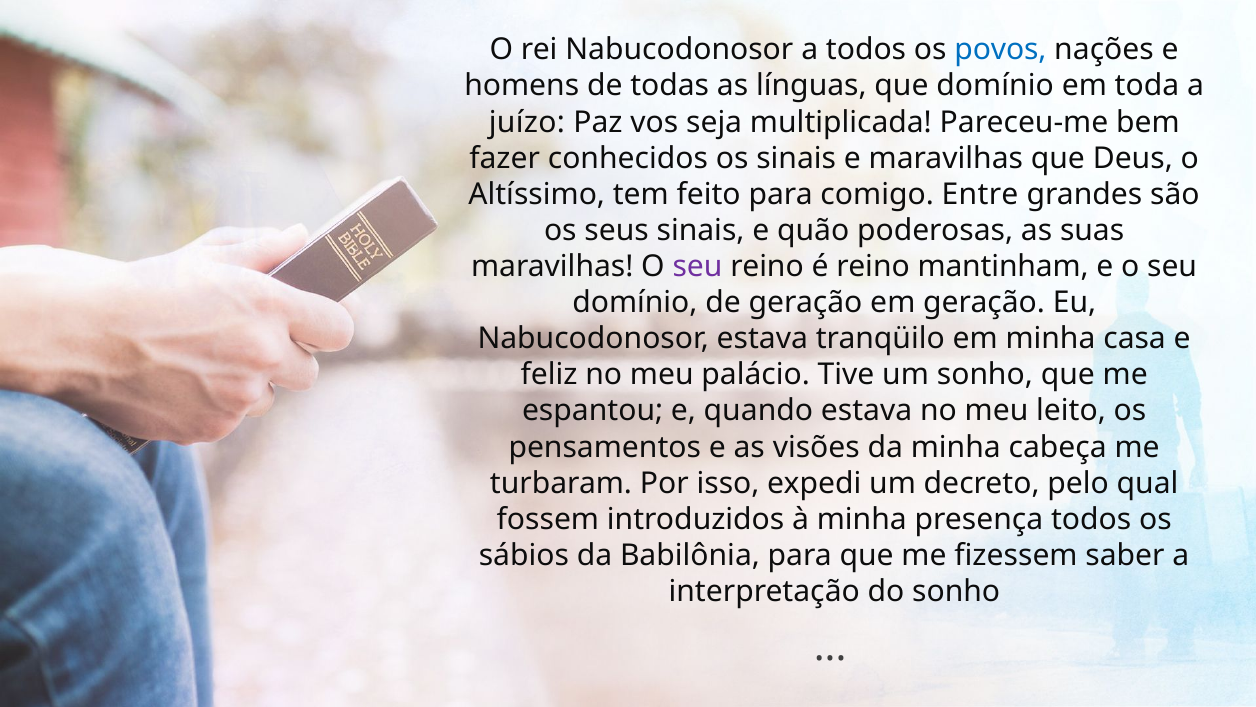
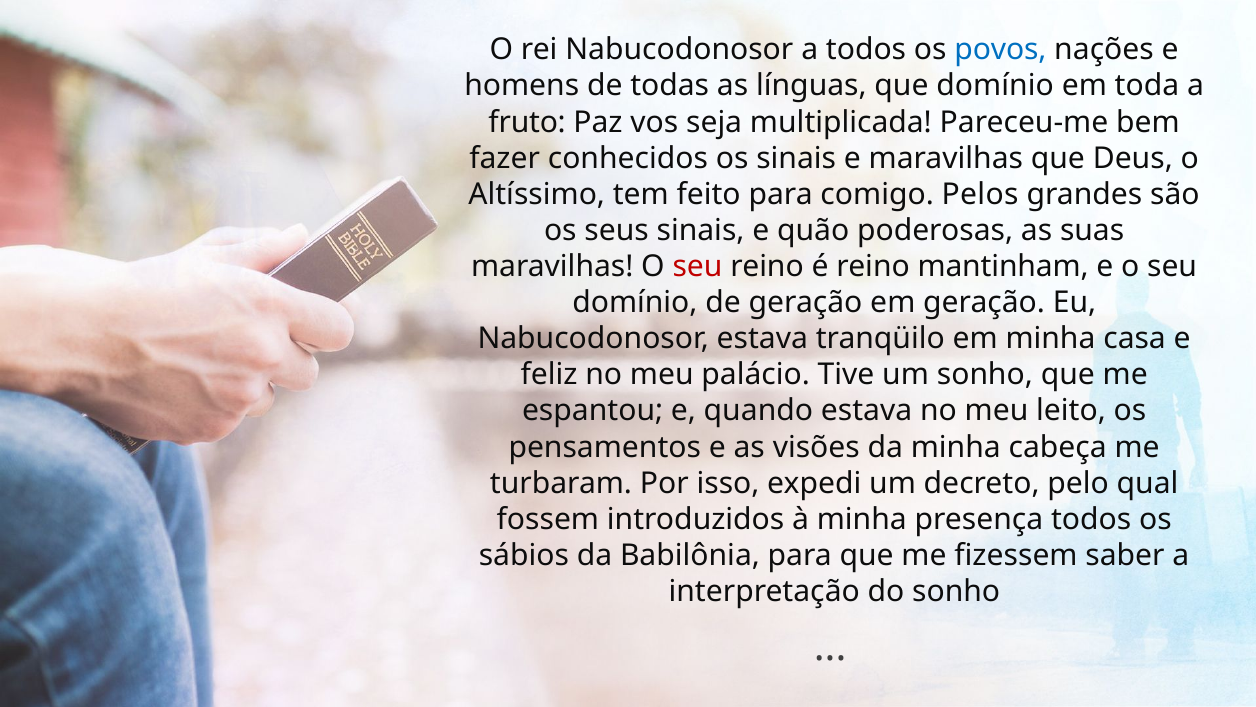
juízo: juízo -> fruto (527, 122)
Entre: Entre -> Pelos (980, 194)
seu colour: purple -> red (698, 266)
